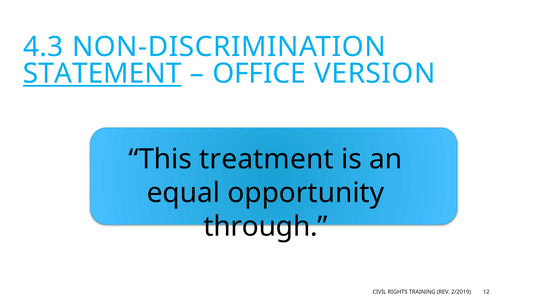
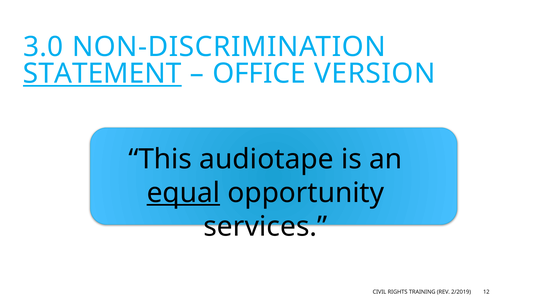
4.3: 4.3 -> 3.0 (43, 47)
treatment: treatment -> audiotape (267, 159)
equal underline: none -> present (183, 193)
through: through -> services (265, 227)
